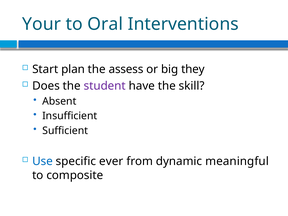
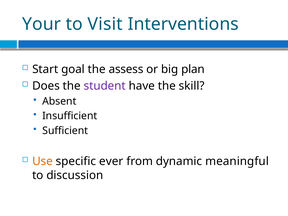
Oral: Oral -> Visit (105, 24)
plan: plan -> goal (73, 69)
they: they -> plan (193, 69)
Use colour: blue -> orange (42, 161)
composite: composite -> discussion (75, 175)
